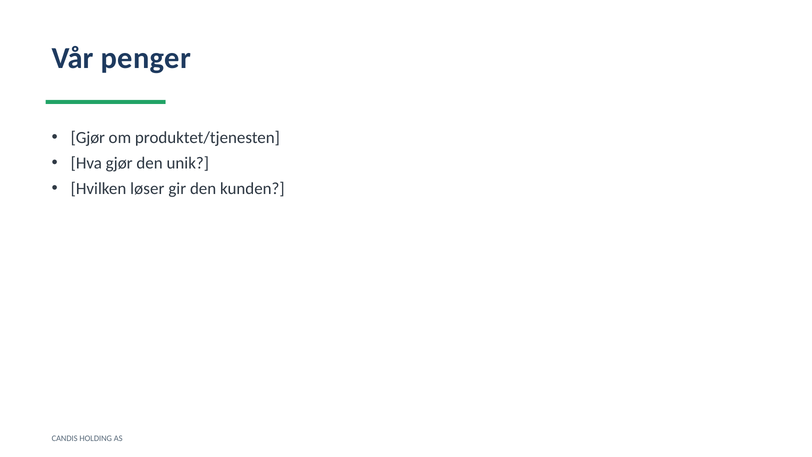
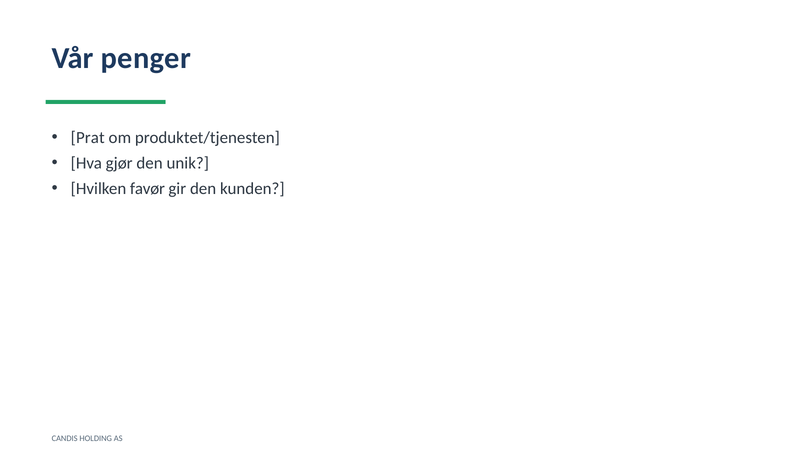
Gjør: Gjør -> Prat (88, 138)
løser: løser -> favør (147, 188)
